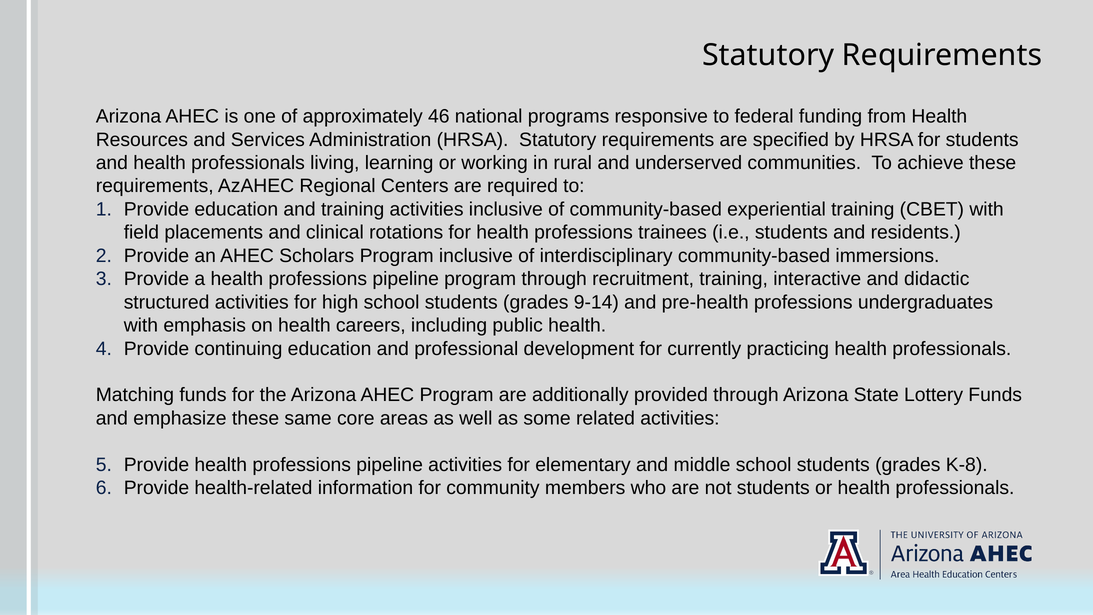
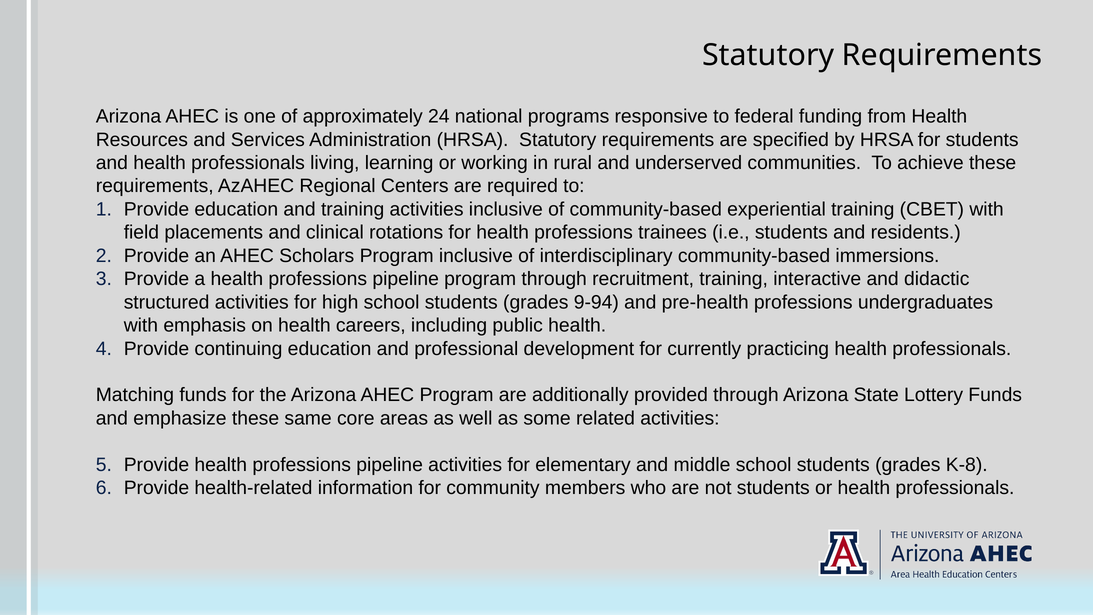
46: 46 -> 24 (439, 116)
9-14: 9-14 -> 9-94 (596, 302)
